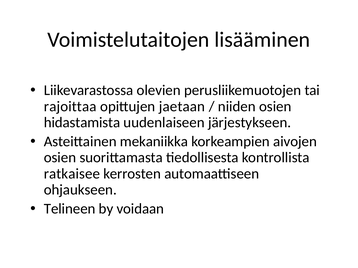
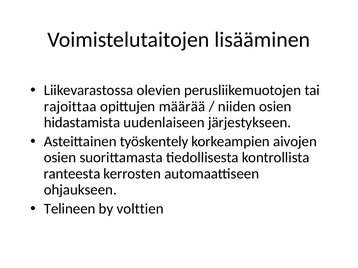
jaetaan: jaetaan -> määrää (182, 107)
mekaniikka: mekaniikka -> työskentely (154, 142)
ratkaisee: ratkaisee -> ranteesta (72, 174)
voidaan: voidaan -> volttien (140, 209)
